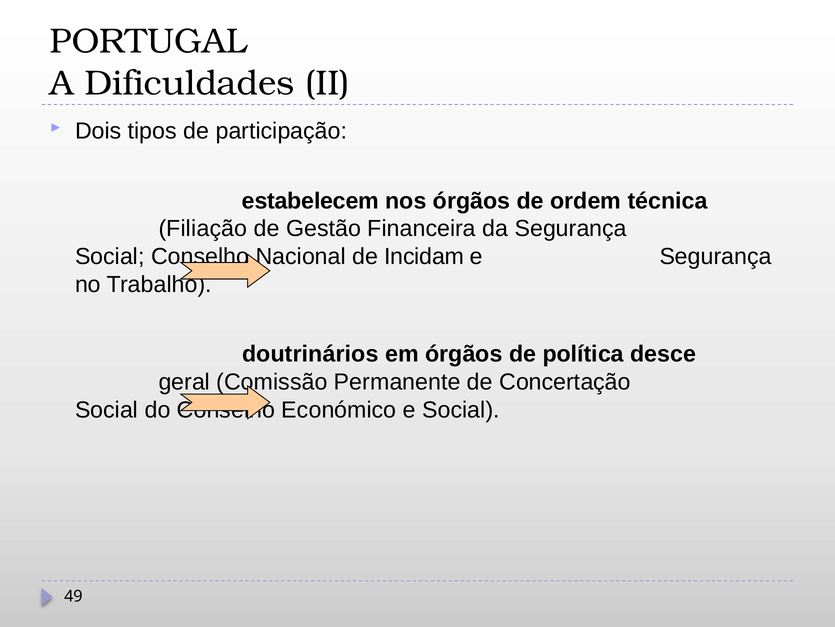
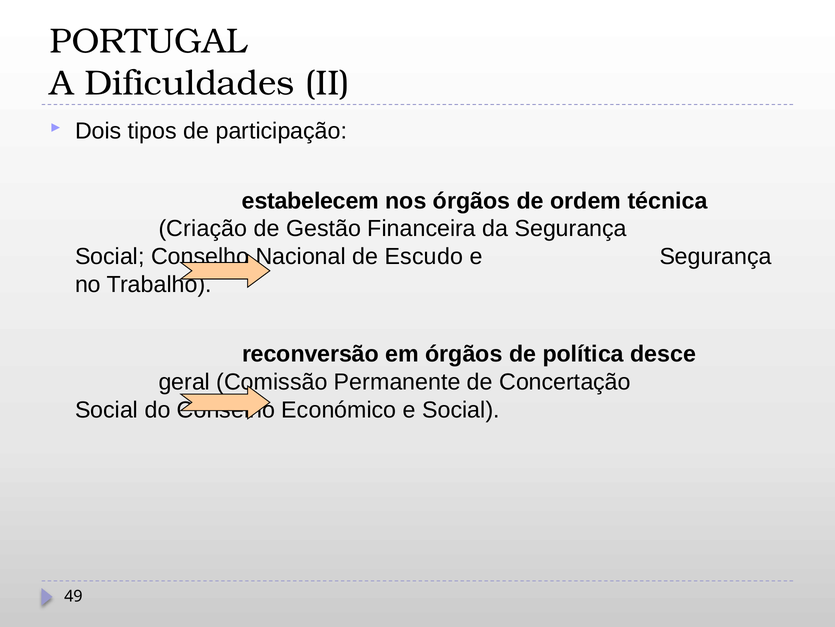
Filiação: Filiação -> Criação (203, 228)
Incidam: Incidam -> Escudo (424, 256)
doutrinários: doutrinários -> reconversão (310, 354)
